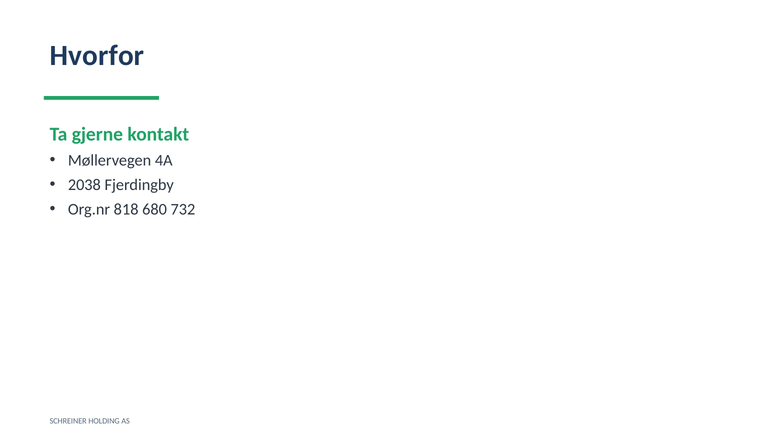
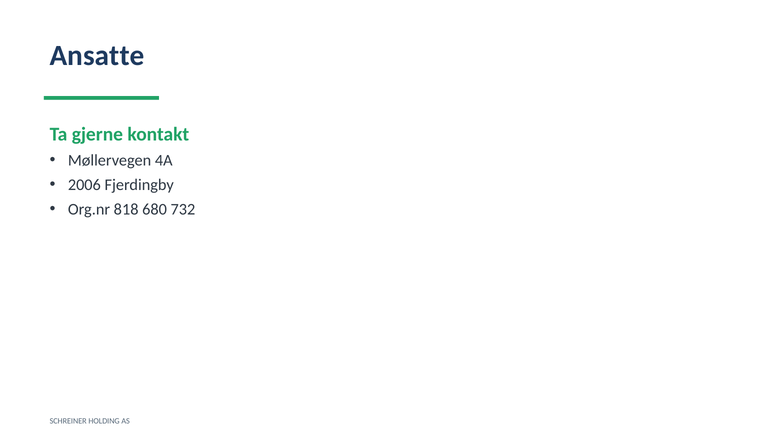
Hvorfor: Hvorfor -> Ansatte (97, 56)
2038: 2038 -> 2006 (84, 185)
